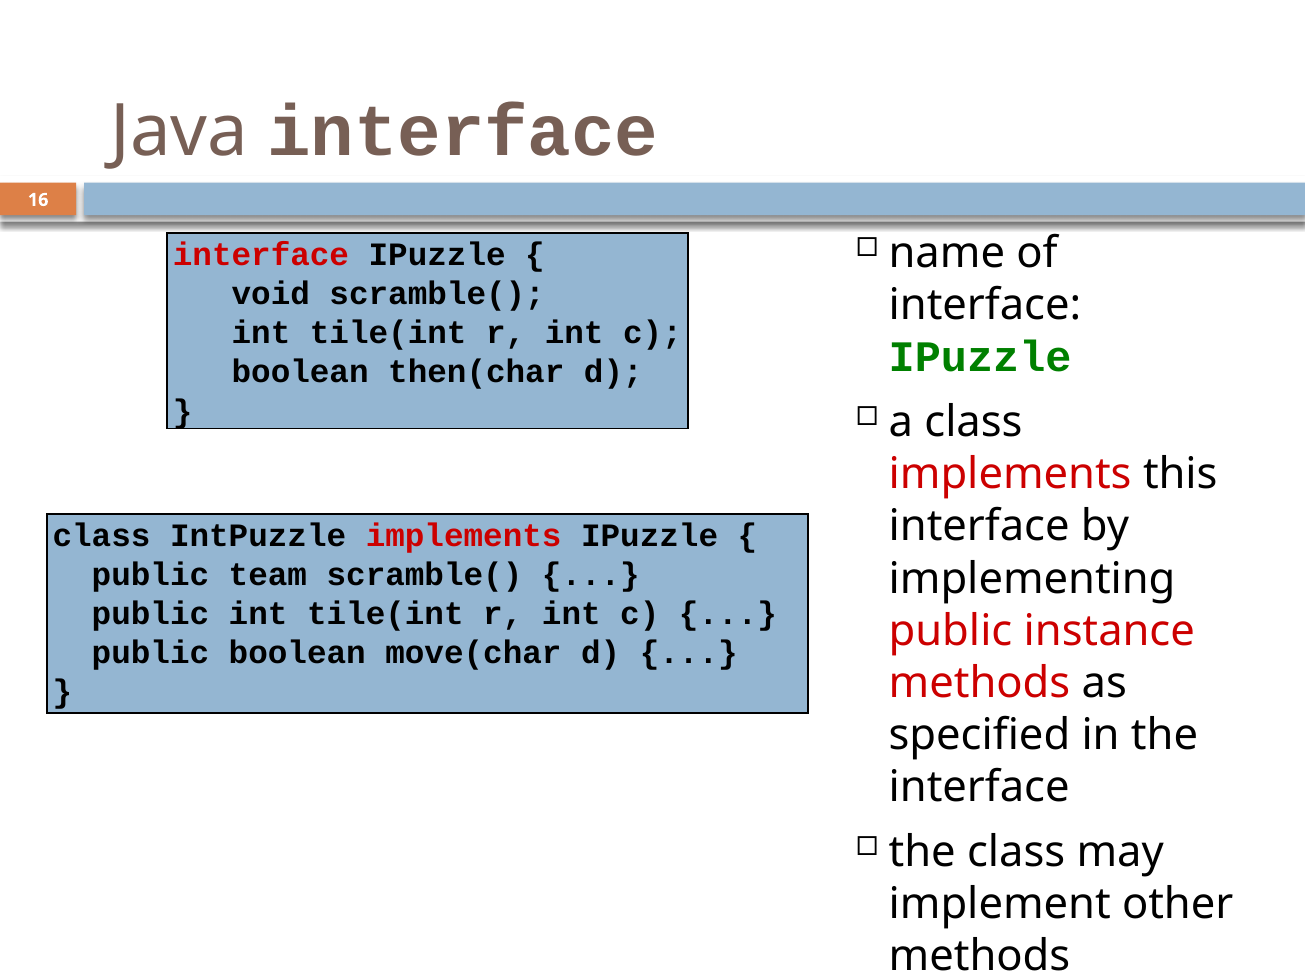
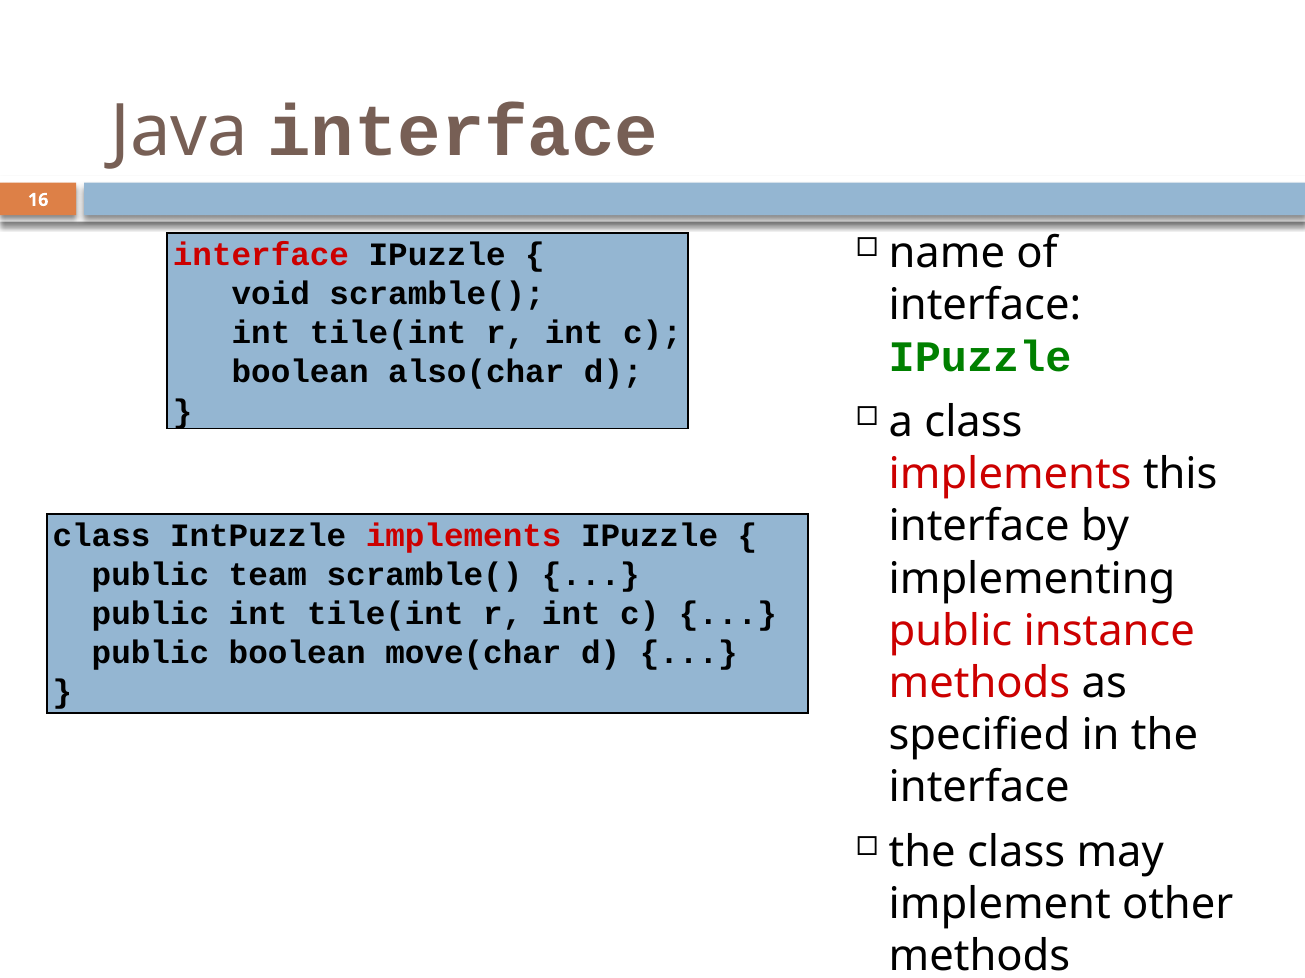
then(char: then(char -> also(char (476, 372)
